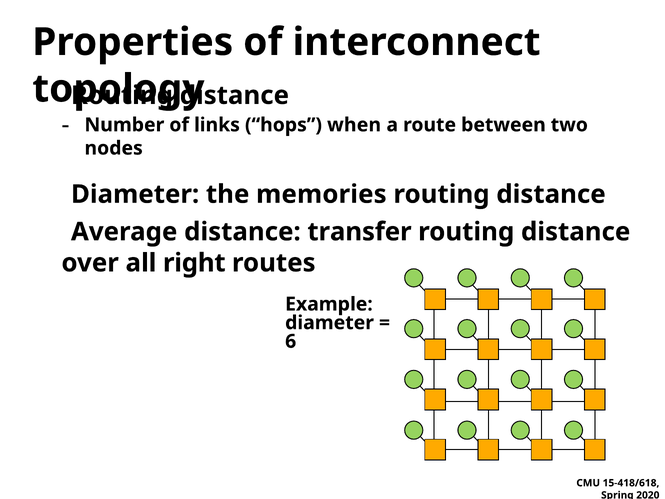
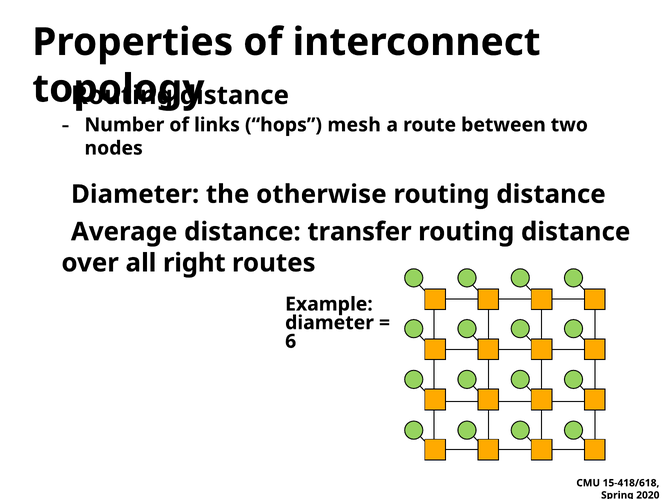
when: when -> mesh (354, 125)
memories: memories -> otherwise (321, 194)
